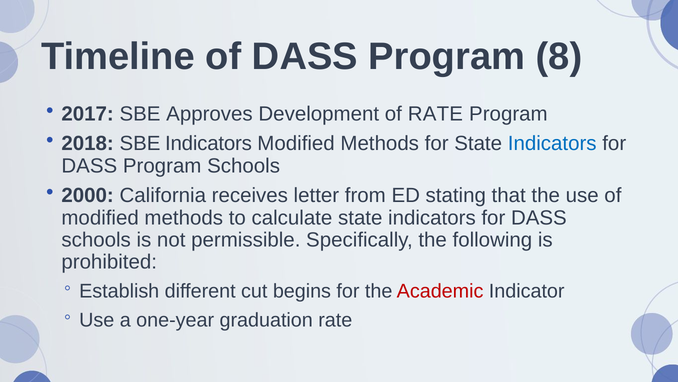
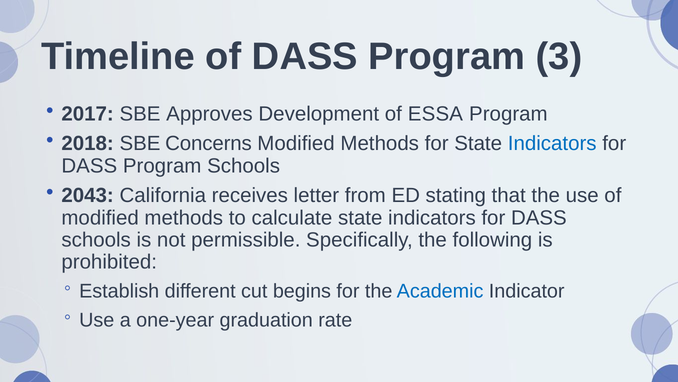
8: 8 -> 3 (559, 57)
of RATE: RATE -> ESSA (435, 114)
SBE Indicators: Indicators -> Concerns (208, 143)
2000: 2000 -> 2043 (88, 195)
Academic colour: red -> blue (440, 291)
